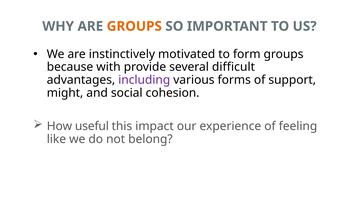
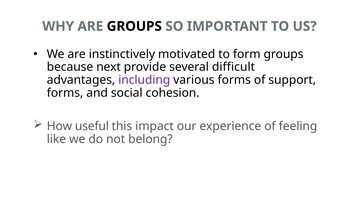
GROUPS colour: orange -> black (134, 26)
with: with -> next (109, 67)
might: might -> forms (65, 93)
